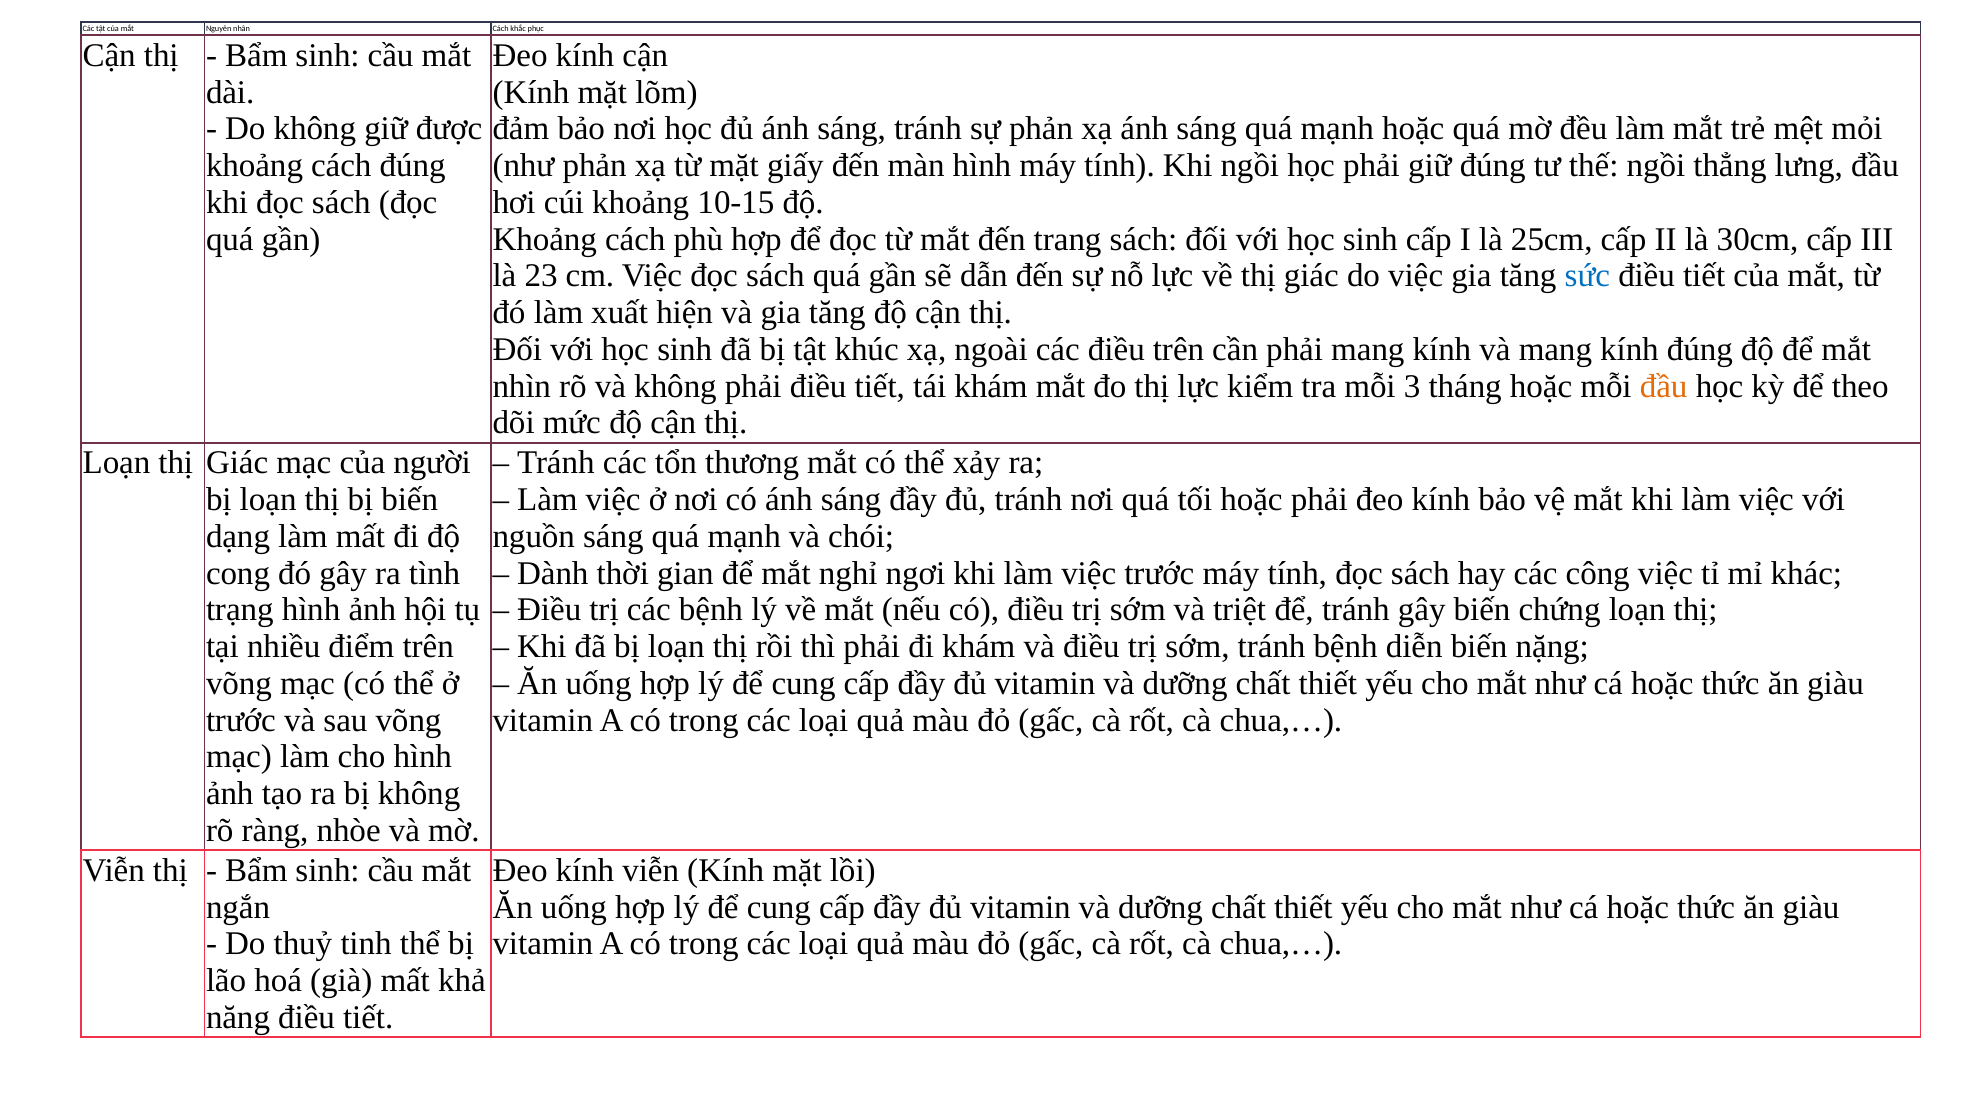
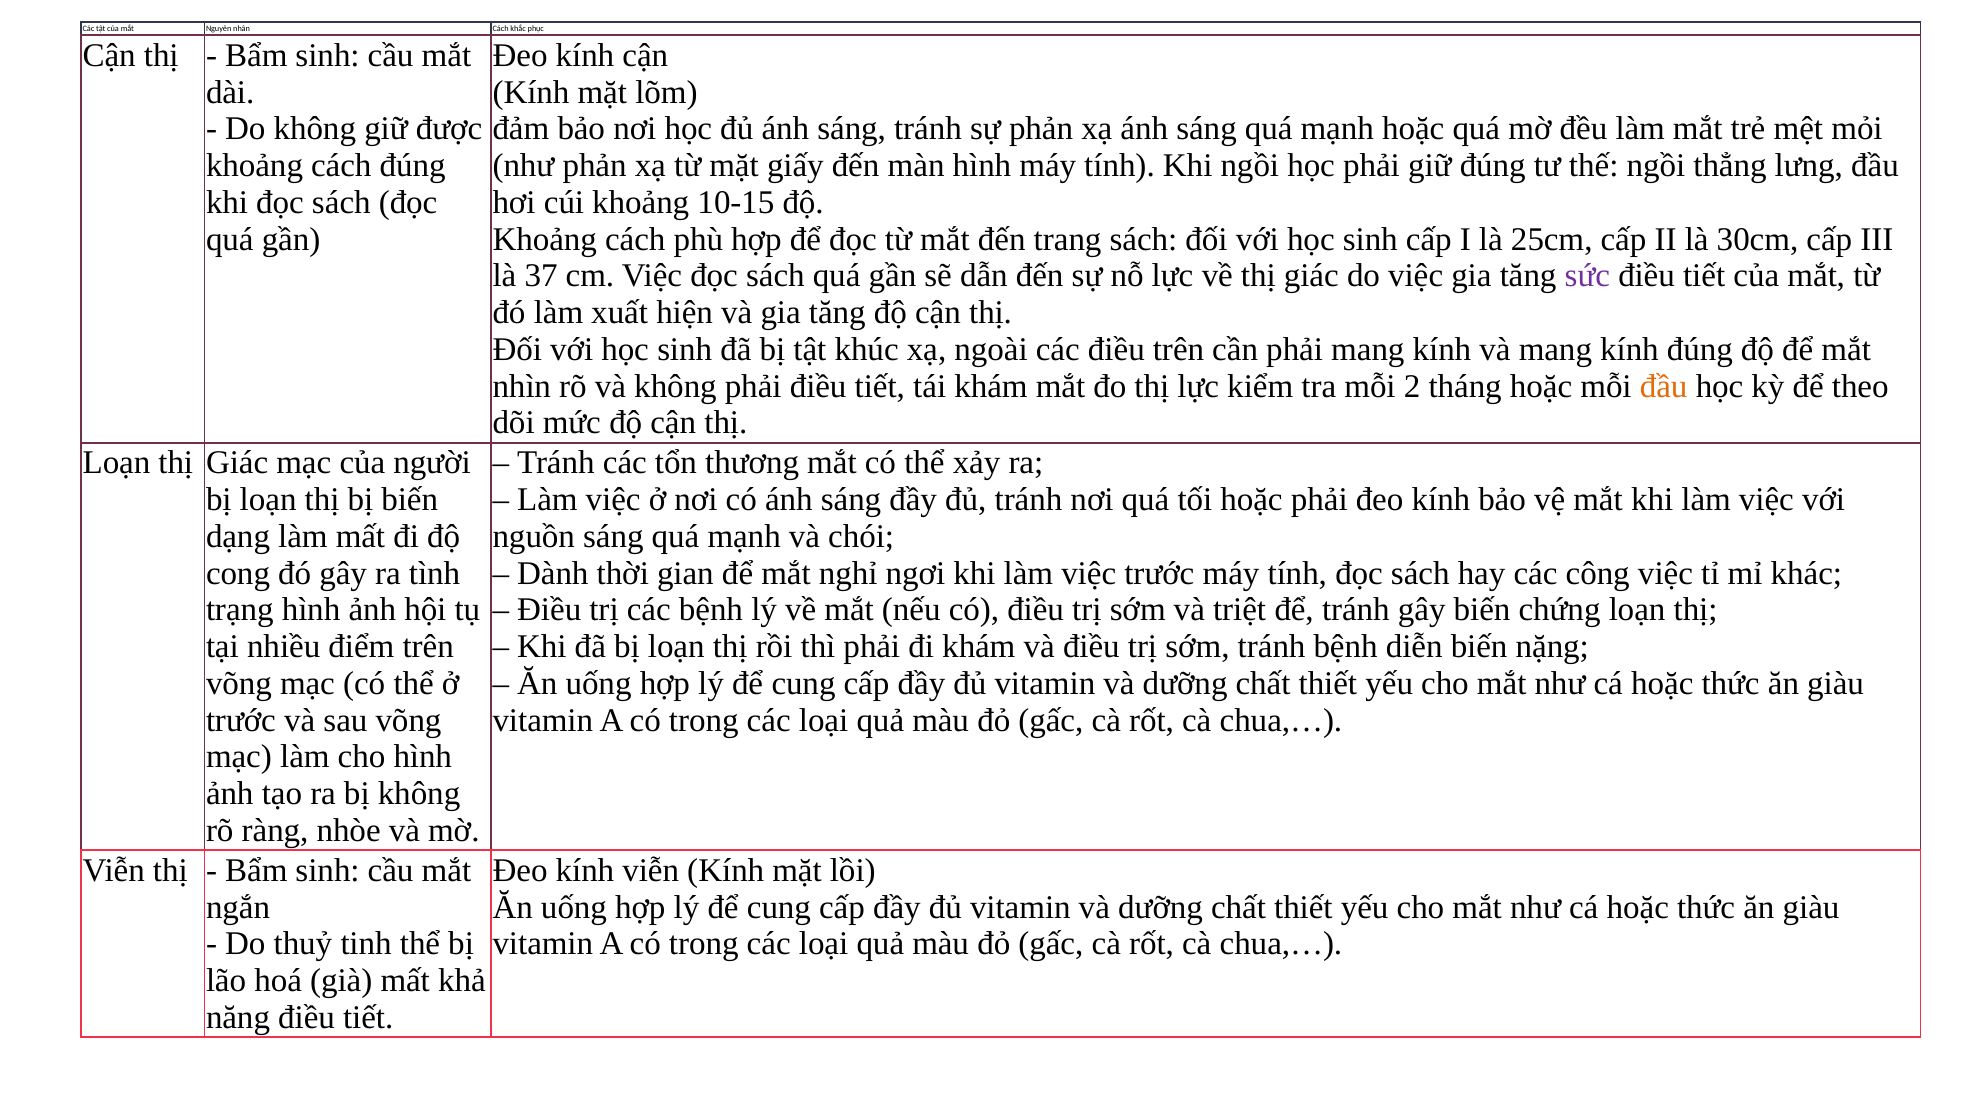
23: 23 -> 37 (541, 276)
sức colour: blue -> purple (1587, 276)
3: 3 -> 2 (1412, 386)
